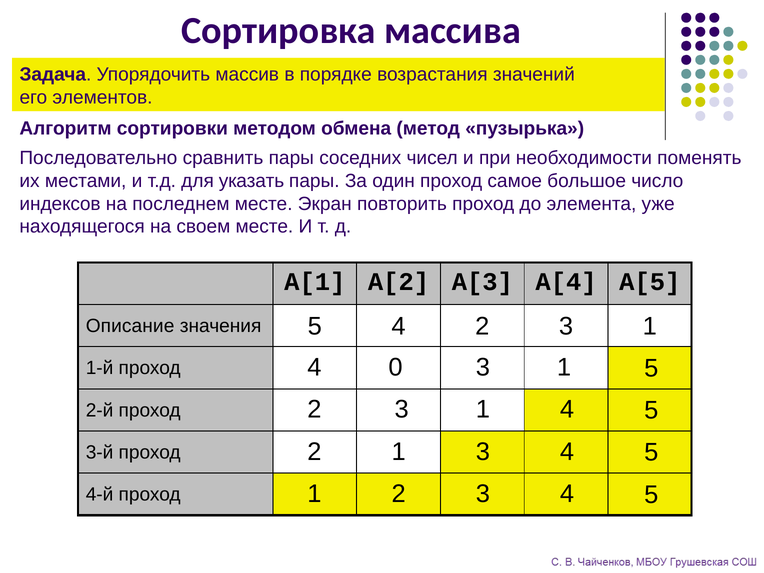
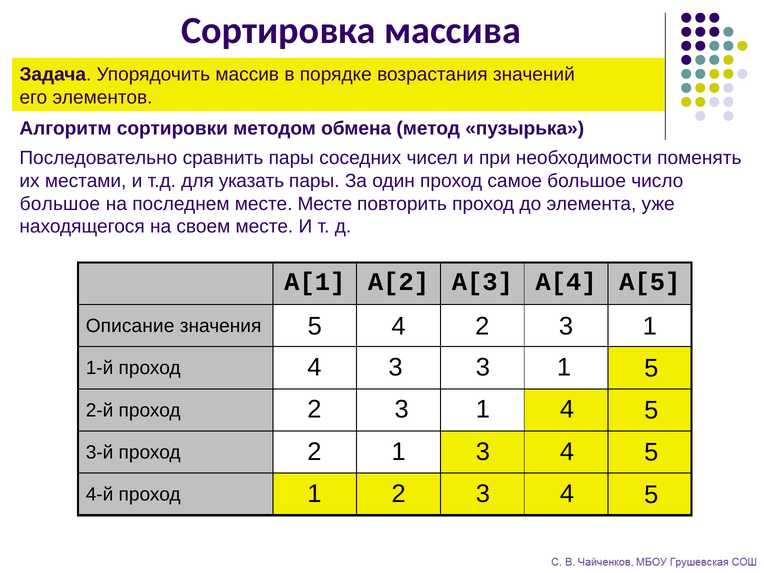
индексов: индексов -> большое (60, 204)
месте Экран: Экран -> Месте (325, 204)
4 0: 0 -> 3 (396, 368)
